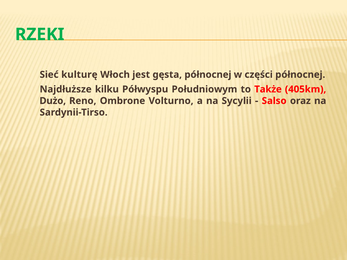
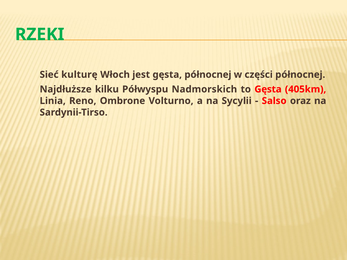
Południowym: Południowym -> Nadmorskich (204, 89)
to Także: Także -> Gęsta (268, 89)
Dużo: Dużo -> Linia (53, 101)
